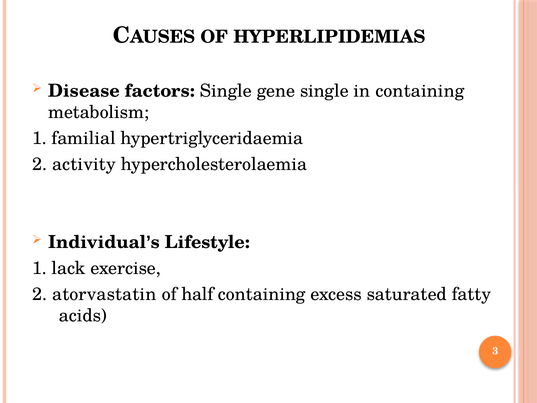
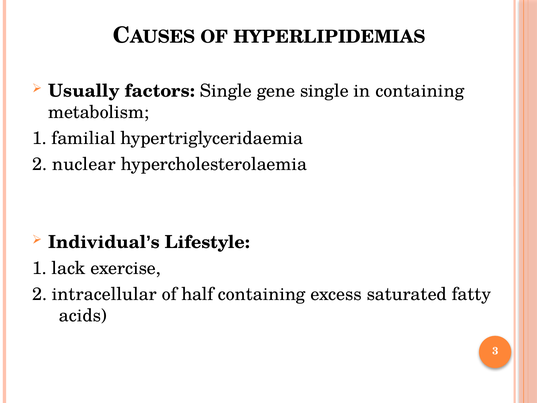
Disease: Disease -> Usually (84, 91)
activity: activity -> nuclear (84, 164)
atorvastatin: atorvastatin -> intracellular (104, 294)
